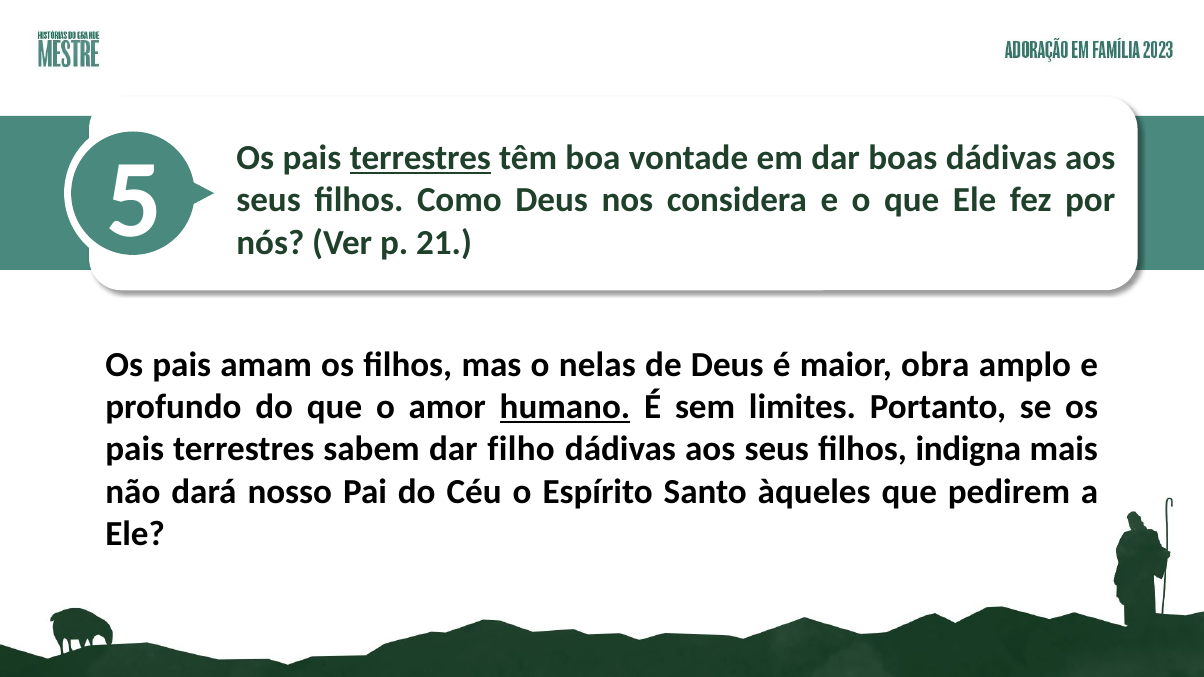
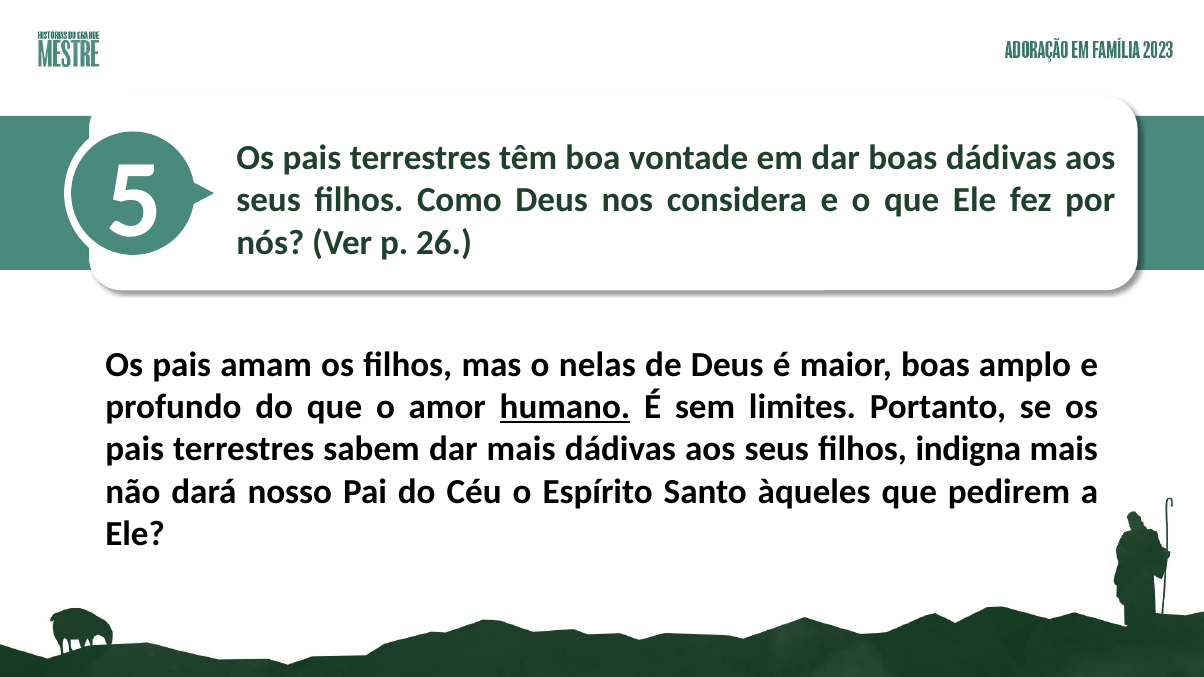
terrestres underline: present -> none (420, 158)
21: 21 -> 26 (444, 243)
maior obra: obra -> boas (935, 365)
dar filho: filho -> mais (521, 450)
